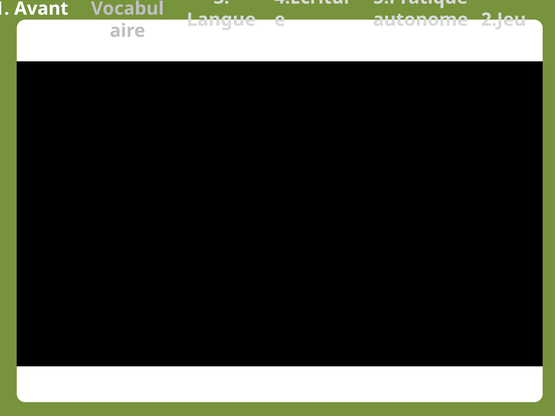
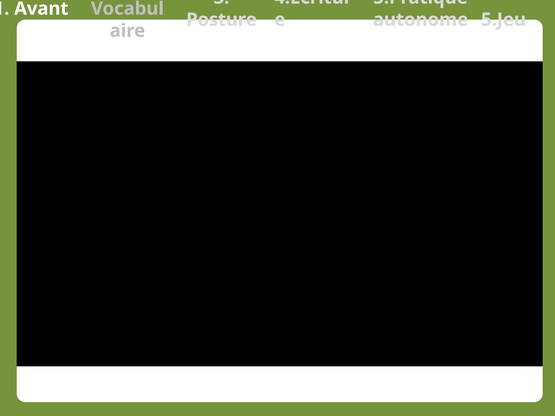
Langue: Langue -> Posture (222, 20)
2.Jeu: 2.Jeu -> 5.Jeu (504, 20)
